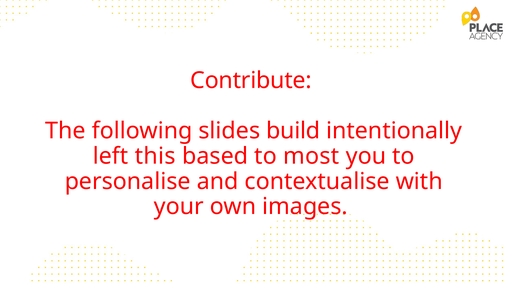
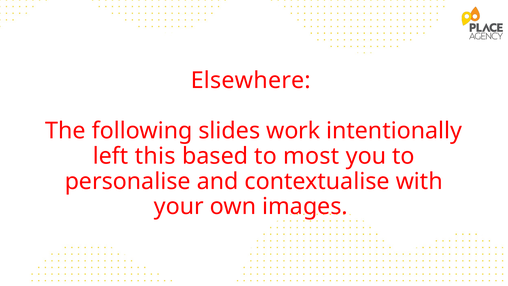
Contribute: Contribute -> Elsewhere (251, 80)
build: build -> work (293, 131)
